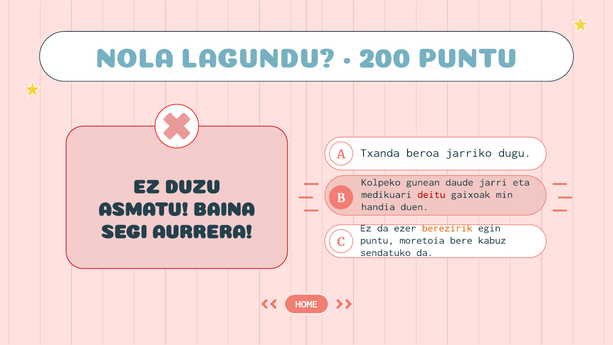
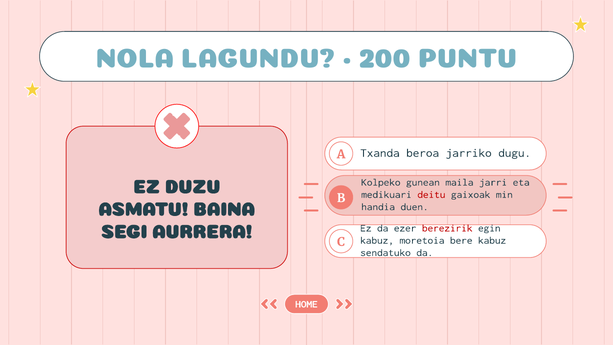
daude: daude -> maila (459, 182)
berezirik colour: orange -> red (447, 228)
puntu: puntu -> kabuz (377, 240)
